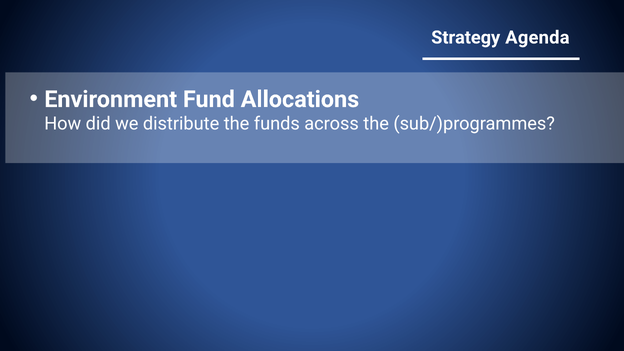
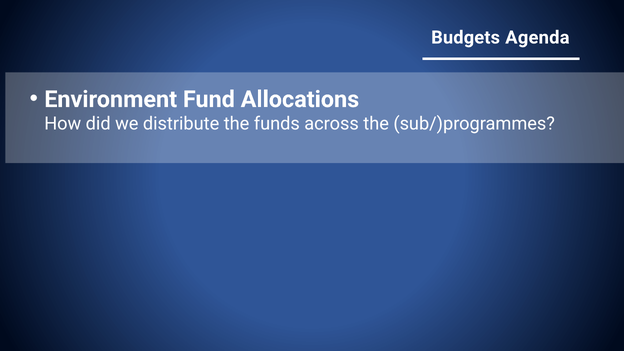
Strategy: Strategy -> Budgets (466, 38)
